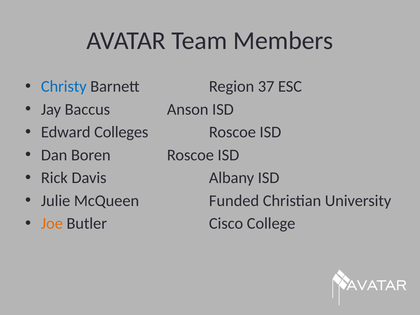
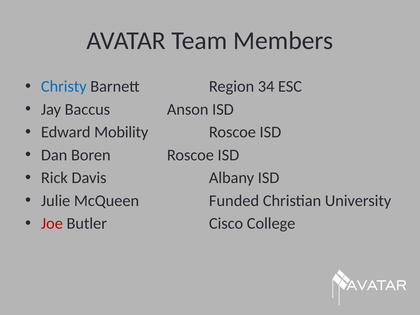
37: 37 -> 34 (266, 87)
Colleges: Colleges -> Mobility (121, 132)
Joe colour: orange -> red (52, 224)
